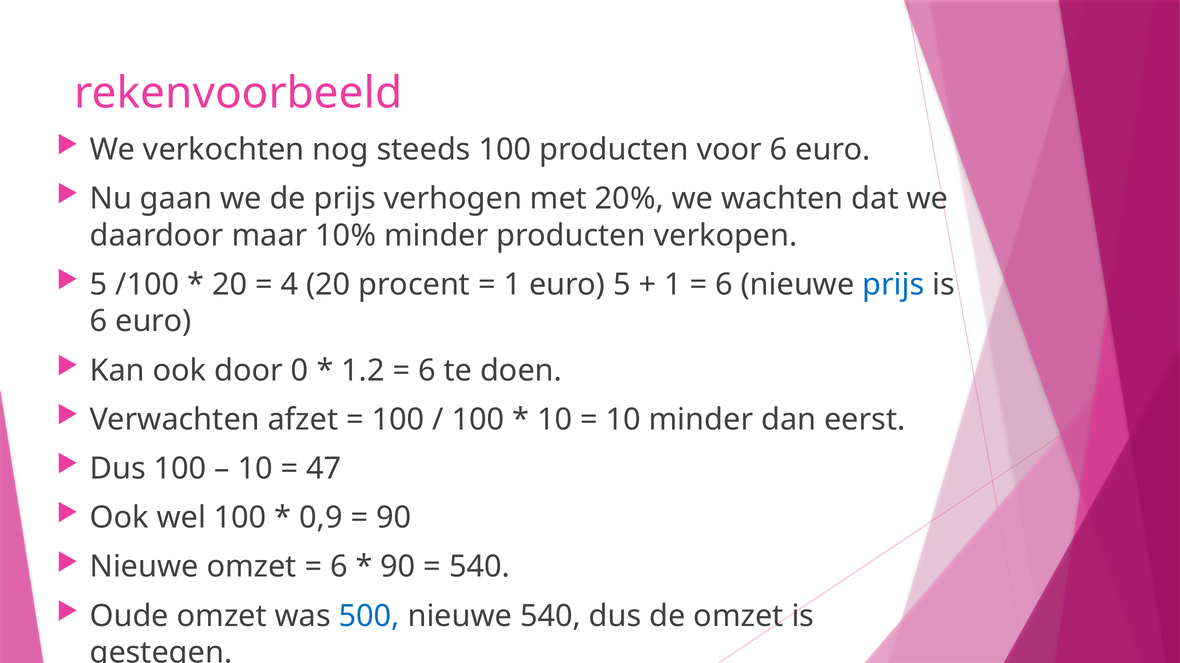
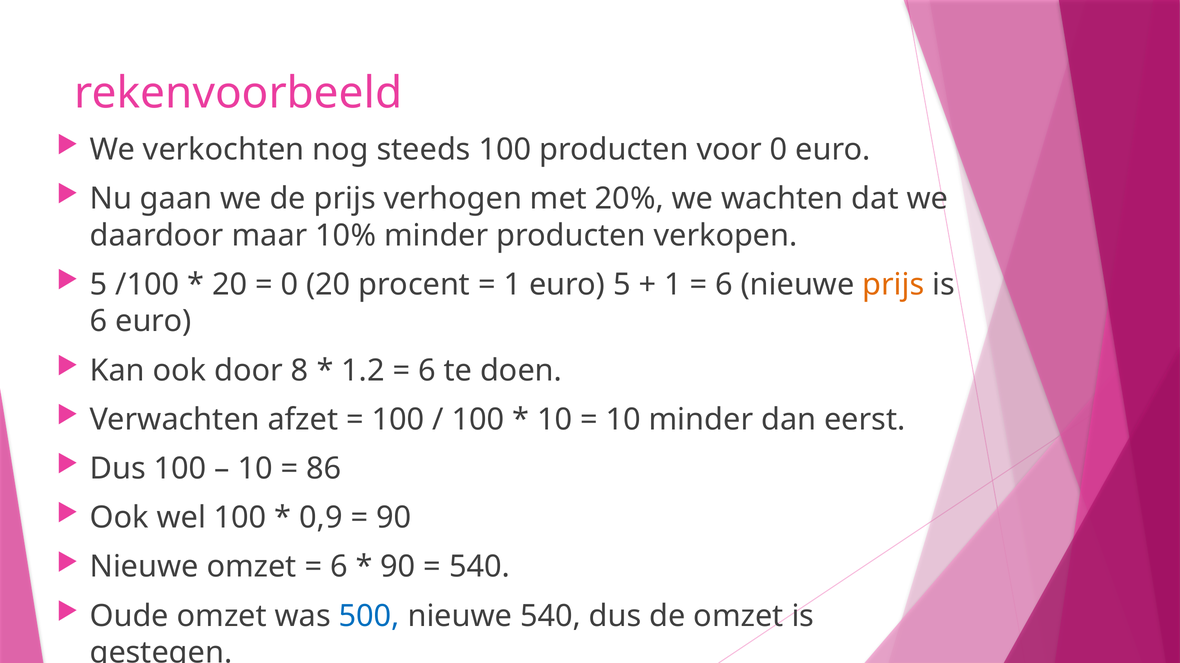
voor 6: 6 -> 0 (779, 150)
4: 4 -> 0 (290, 285)
prijs colour: blue -> orange (893, 285)
0: 0 -> 8 (300, 371)
47: 47 -> 86 (324, 469)
